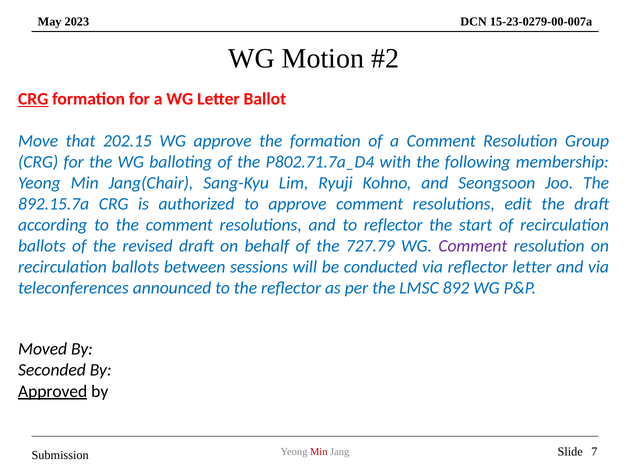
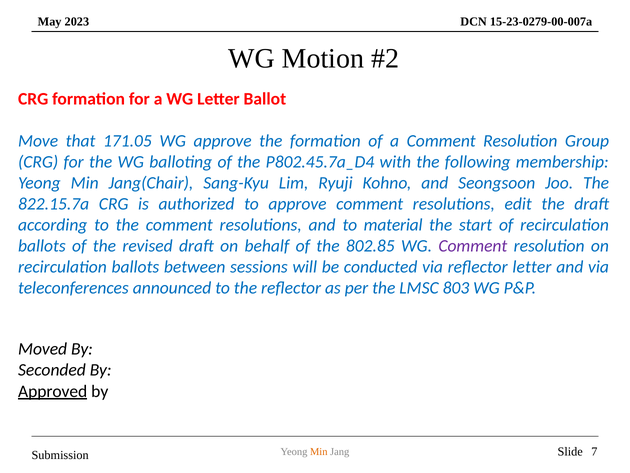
CRG underline: present -> none (33, 99)
202.15: 202.15 -> 171.05 (127, 141)
P802.71.7a_D4: P802.71.7a_D4 -> P802.45.7a_D4 (320, 162)
892.15.7a: 892.15.7a -> 822.15.7a (54, 204)
to reflector: reflector -> material (393, 225)
727.79: 727.79 -> 802.85 (370, 246)
892: 892 -> 803 (456, 288)
Min colour: red -> orange (319, 451)
